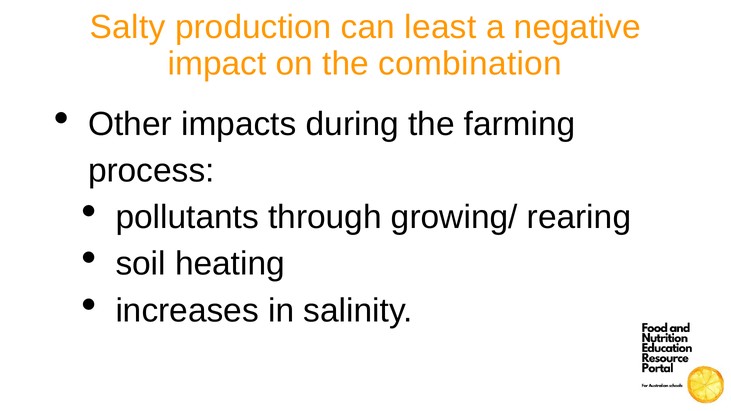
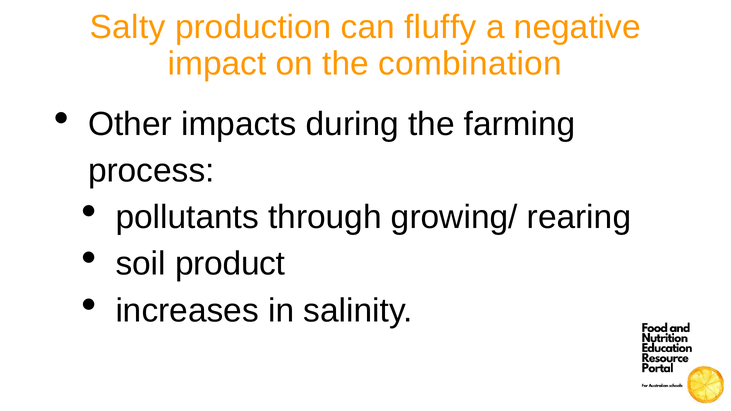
least: least -> fluffy (440, 27)
heating: heating -> product (230, 264)
